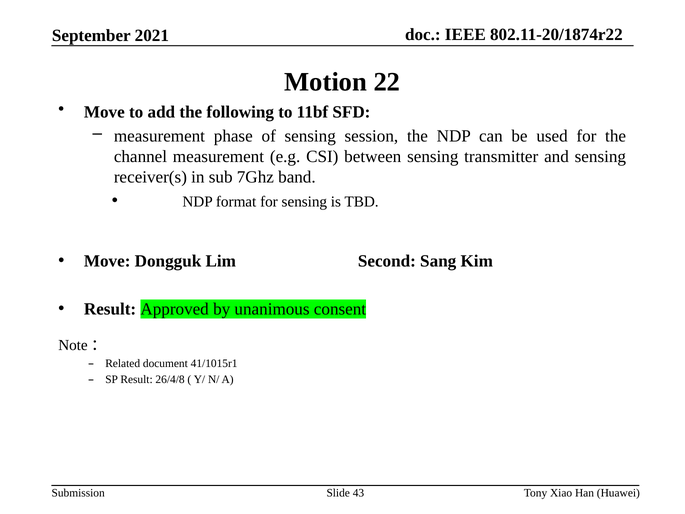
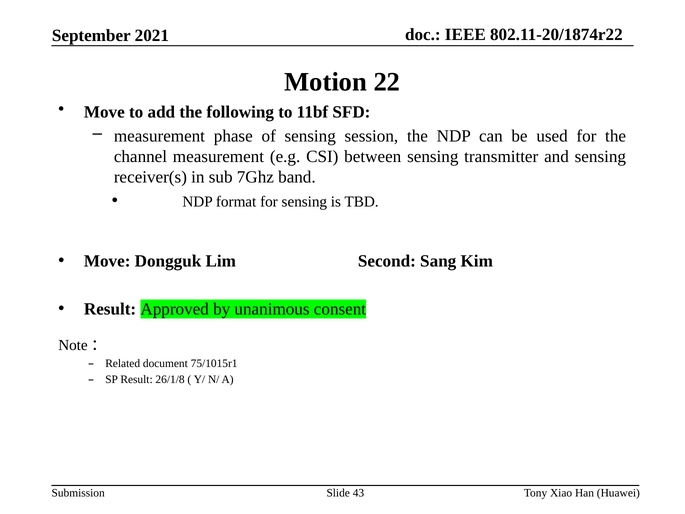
41/1015r1: 41/1015r1 -> 75/1015r1 (214, 363)
26/4/8: 26/4/8 -> 26/1/8 (170, 379)
